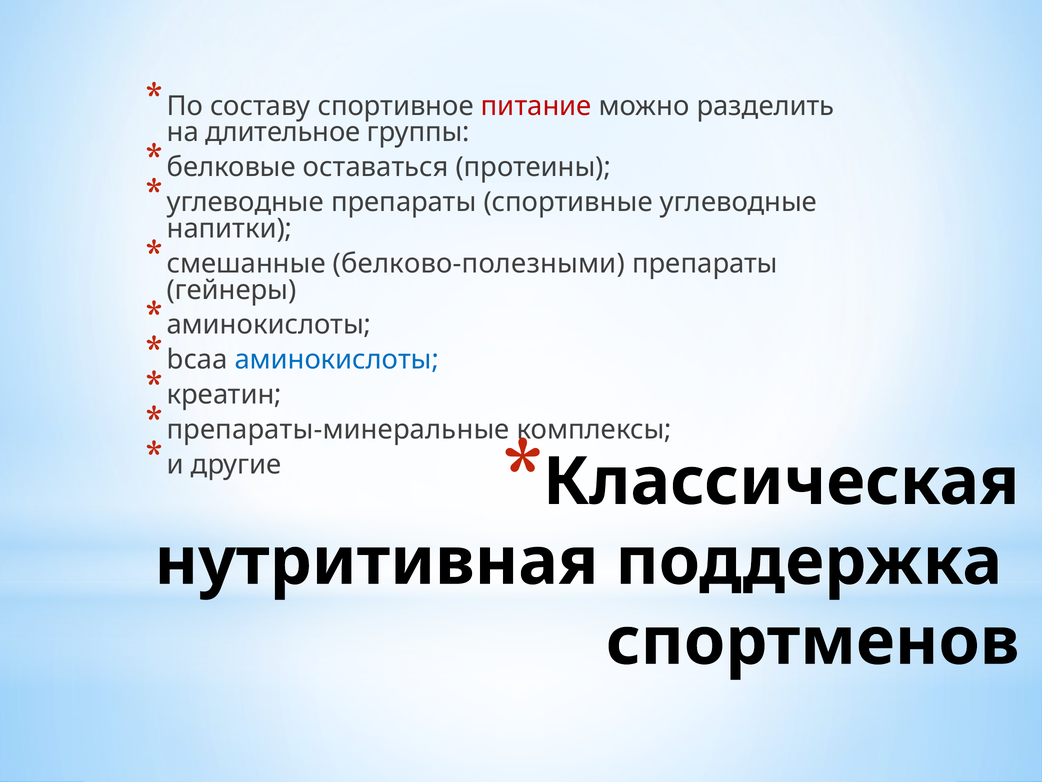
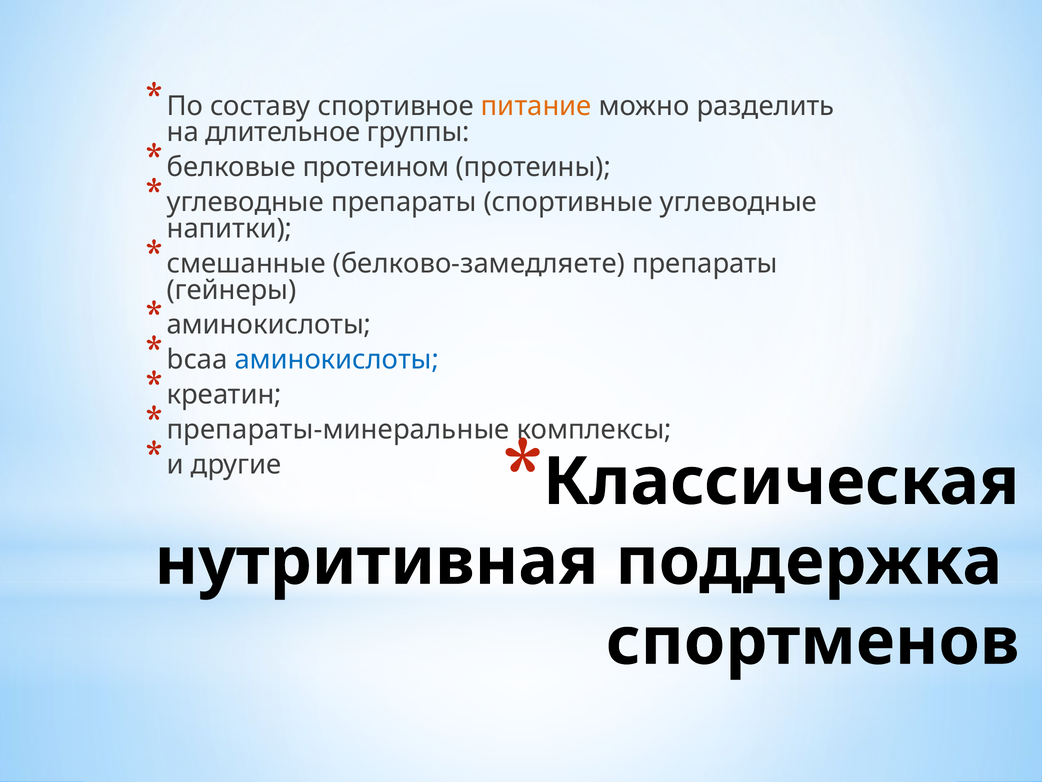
питание colour: red -> orange (536, 106)
оставаться: оставаться -> протеином (376, 167)
белково-полезными: белково-полезными -> белково-замедляете (479, 263)
